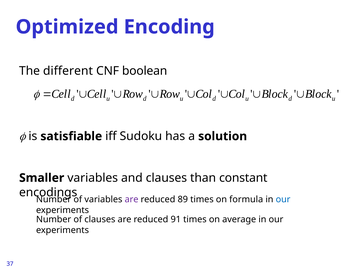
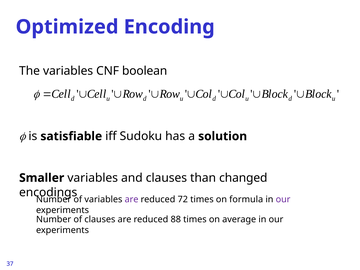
The different: different -> variables (68, 71)
constant: constant -> changed (243, 178)
89: 89 -> 72 (183, 199)
our colour: blue -> purple (283, 199)
91: 91 -> 88 (176, 219)
